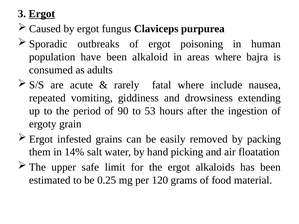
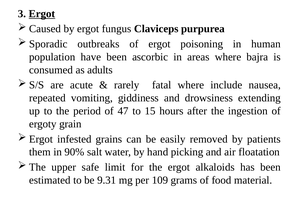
alkaloid: alkaloid -> ascorbic (150, 57)
90: 90 -> 47 (123, 111)
53: 53 -> 15 (150, 111)
packing: packing -> patients (264, 139)
14%: 14% -> 90% (74, 152)
0.25: 0.25 -> 9.31 (107, 180)
120: 120 -> 109 (160, 180)
